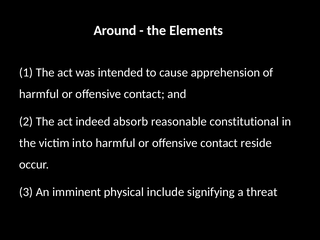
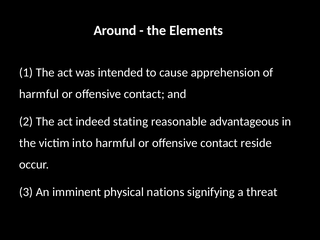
absorb: absorb -> stating (131, 122)
constitutional: constitutional -> advantageous (244, 122)
include: include -> nations (166, 192)
